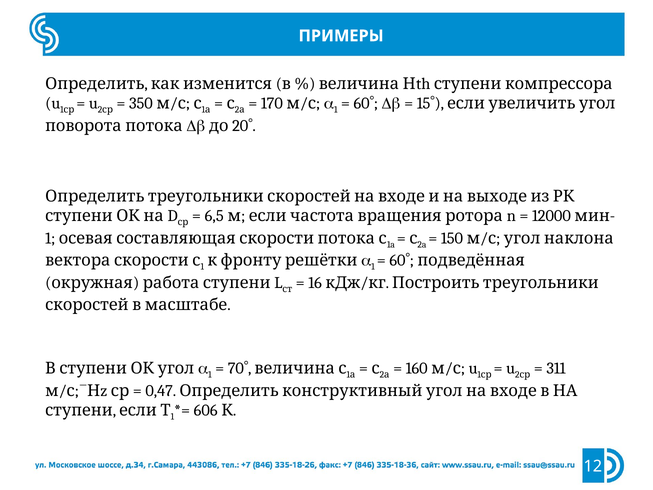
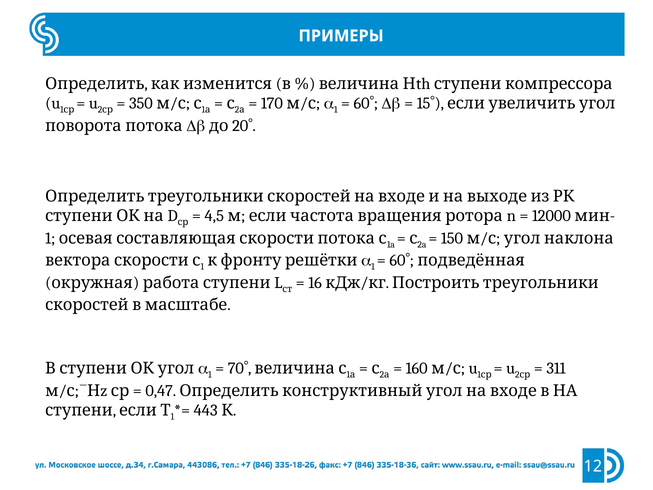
6,5: 6,5 -> 4,5 (214, 216)
606: 606 -> 443 (206, 410)
